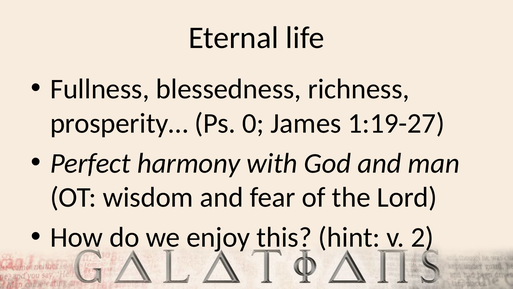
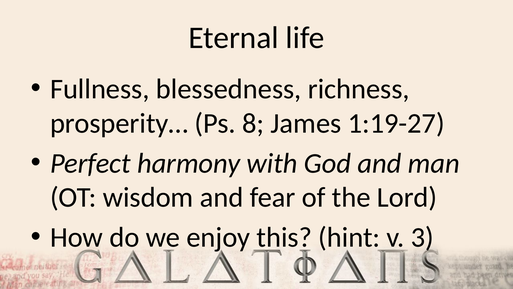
0: 0 -> 8 (253, 123)
2: 2 -> 3 (422, 237)
